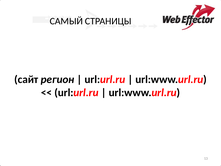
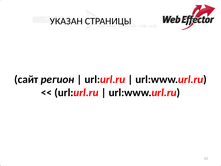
САМЫЙ: САМЫЙ -> УКАЗАН (66, 21)
